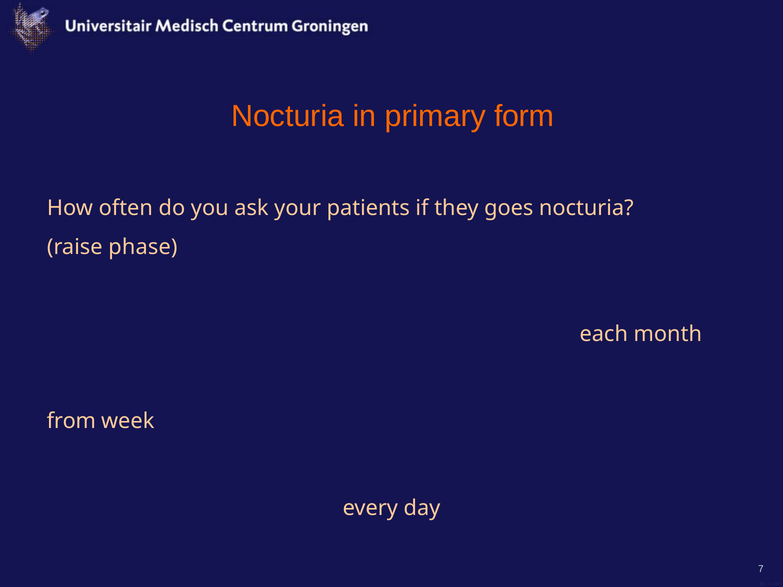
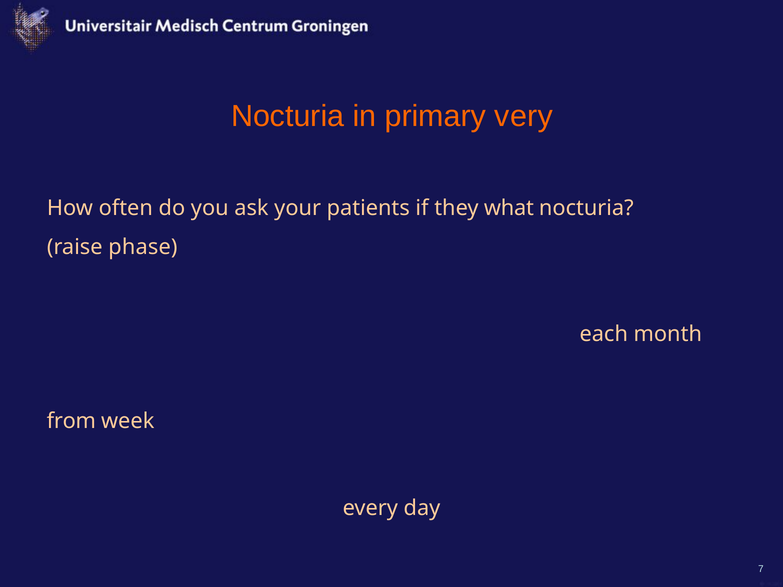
form: form -> very (524, 116)
goes: goes -> what (509, 208)
